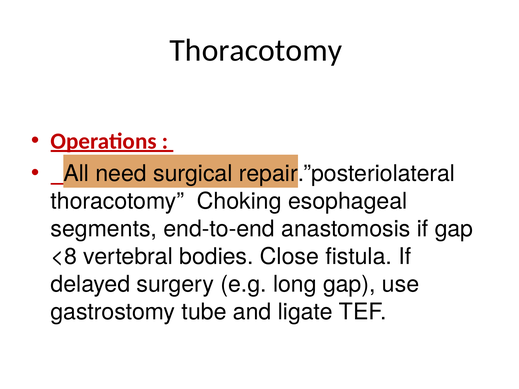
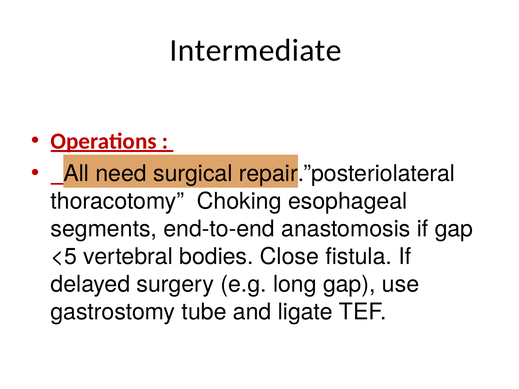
Thoracotomy: Thoracotomy -> Intermediate (256, 50)
<8: <8 -> <5 (64, 257)
